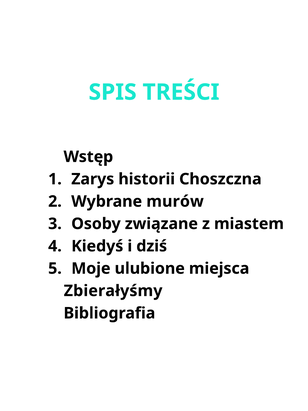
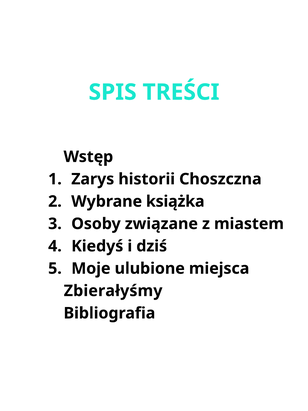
murów: murów -> książka (175, 201)
